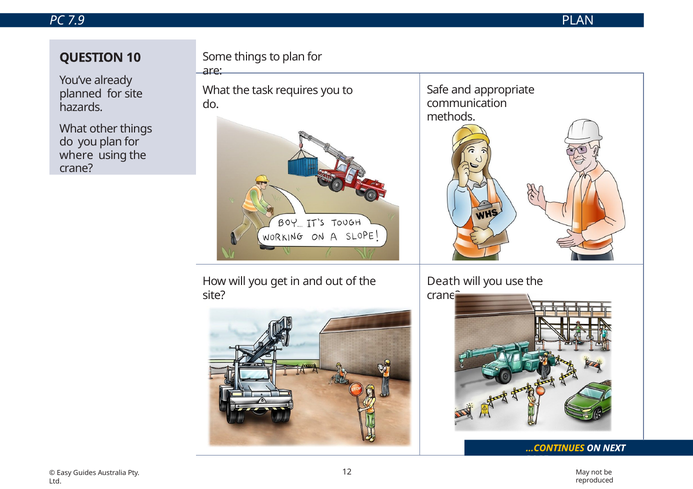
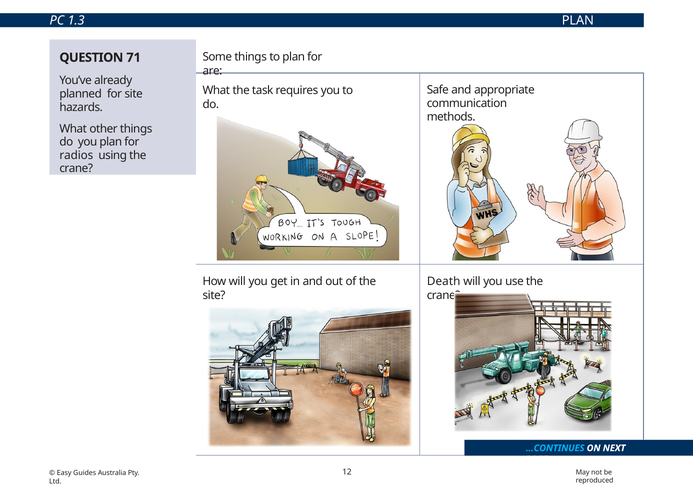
7.9: 7.9 -> 1.3 (76, 20)
10: 10 -> 71 (134, 58)
where: where -> radios (76, 155)
...CONTINUES colour: yellow -> light blue (555, 448)
